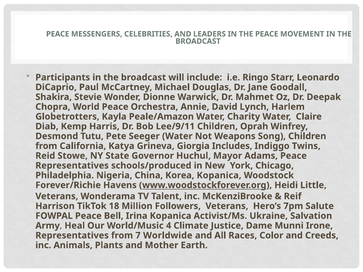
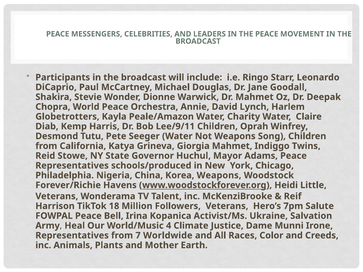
Giorgia Includes: Includes -> Mahmet (232, 146)
Korea Kopanica: Kopanica -> Weapons (219, 176)
